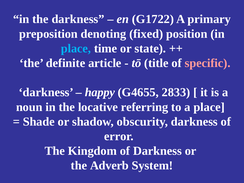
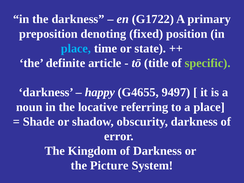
specific colour: pink -> light green (208, 63)
2833: 2833 -> 9497 (176, 92)
Adverb: Adverb -> Picture (109, 166)
